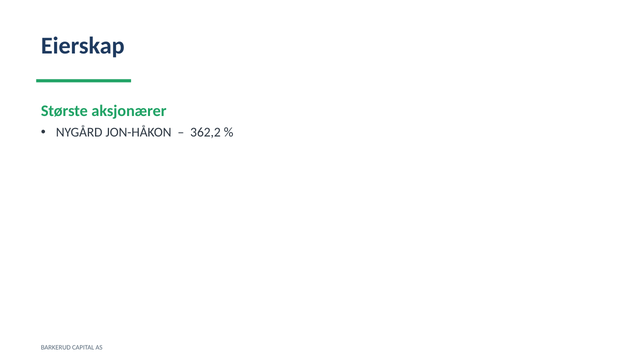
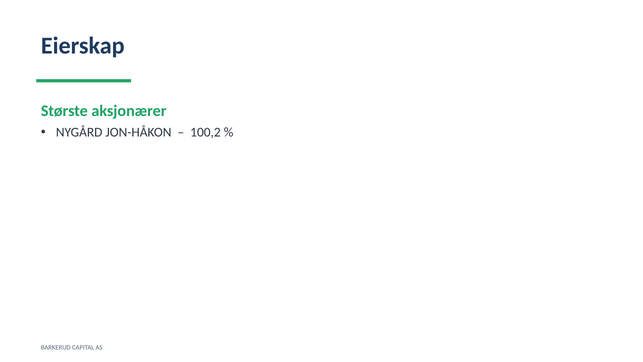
362,2: 362,2 -> 100,2 (205, 132)
